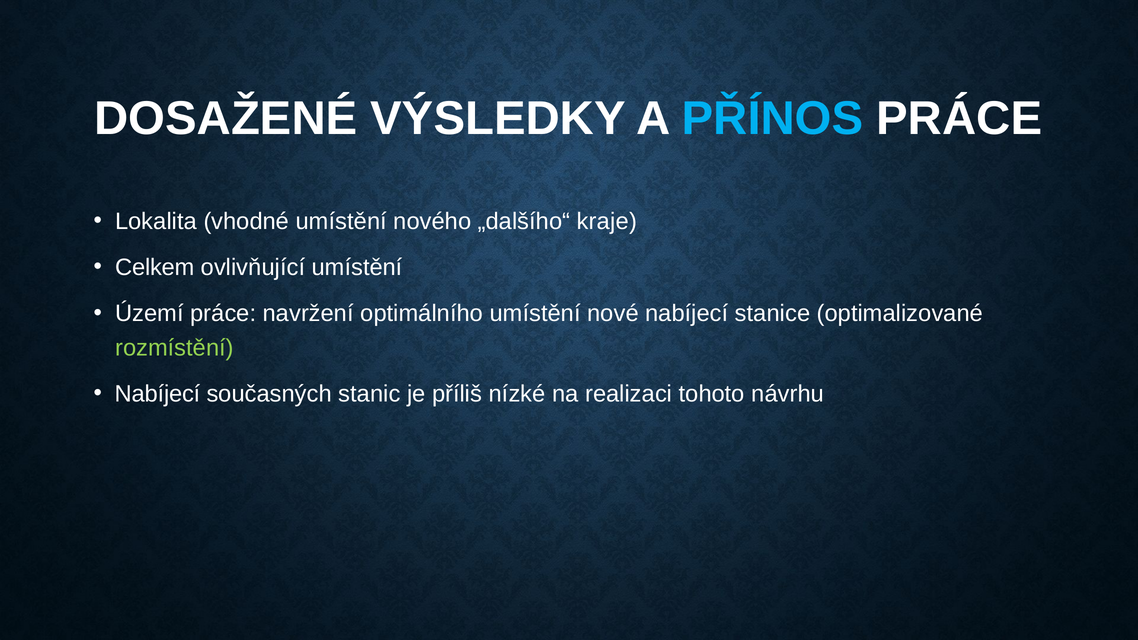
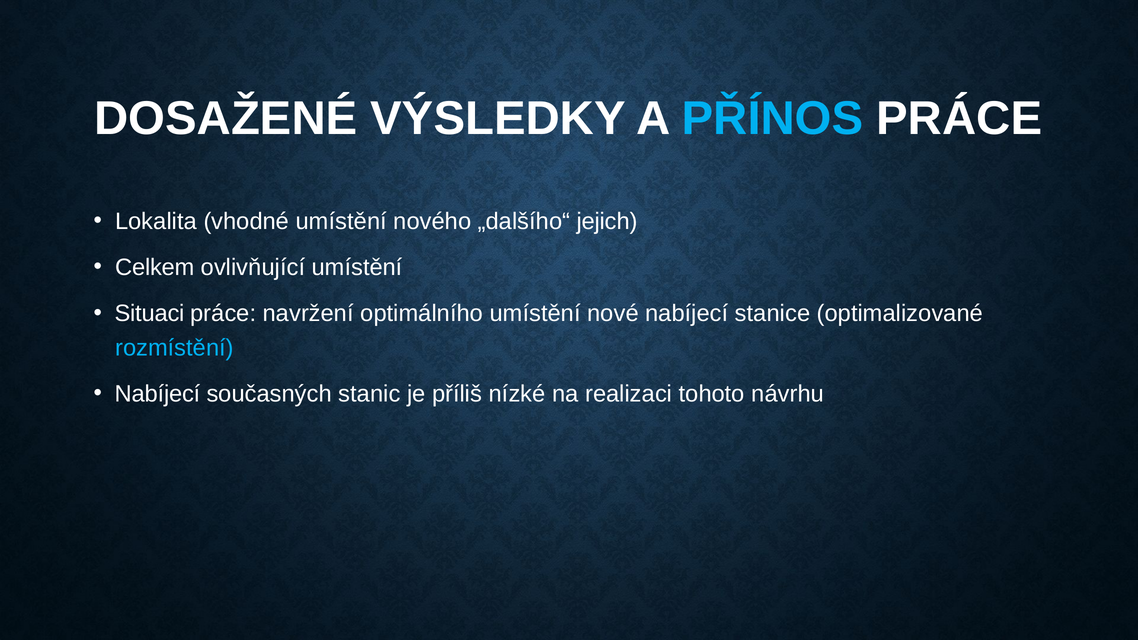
kraje: kraje -> jejich (607, 222)
Území: Území -> Situaci (150, 314)
rozmístění colour: light green -> light blue (174, 348)
